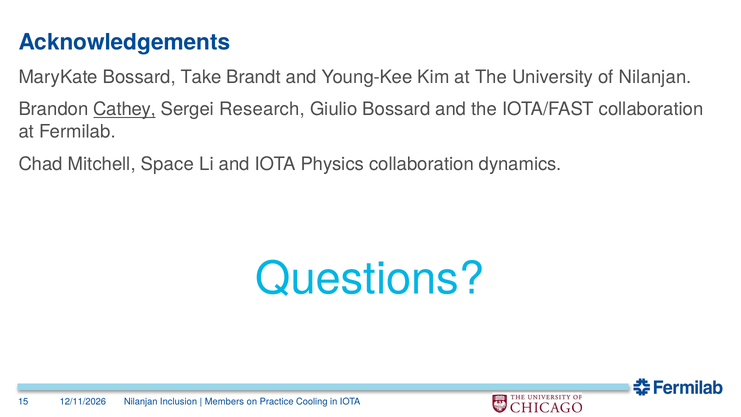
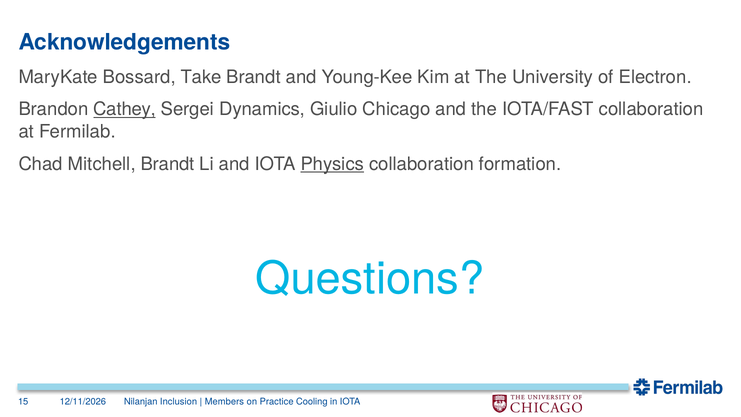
of Nilanjan: Nilanjan -> Electron (655, 77)
Research: Research -> Dynamics (262, 109)
Giulio Bossard: Bossard -> Chicago (396, 109)
Mitchell Space: Space -> Brandt (168, 164)
Physics underline: none -> present (332, 164)
dynamics: dynamics -> formation (520, 164)
